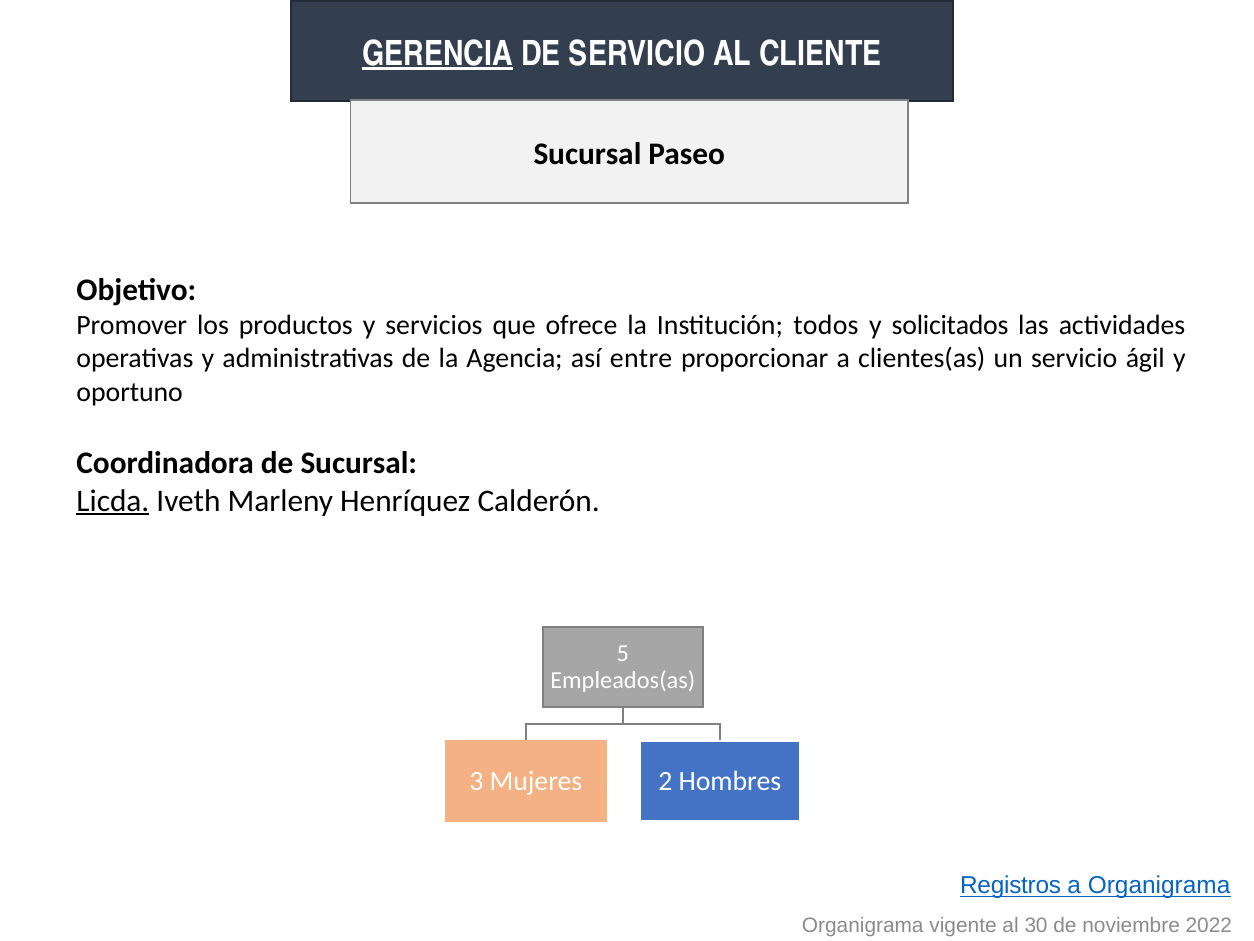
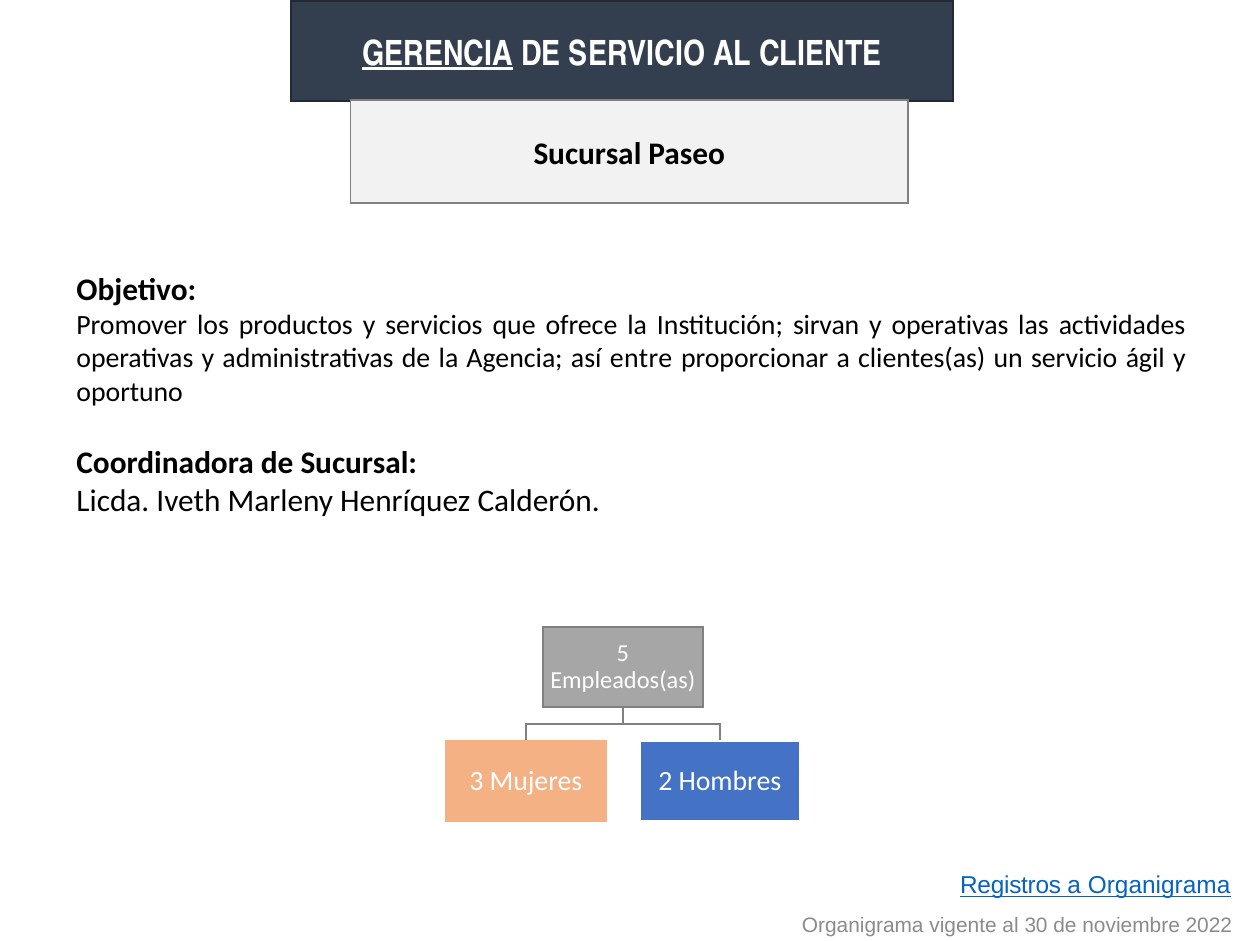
todos: todos -> sirvan (826, 325)
y solicitados: solicitados -> operativas (950, 325)
Licda underline: present -> none (113, 500)
